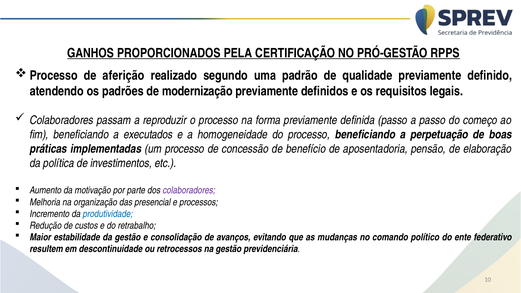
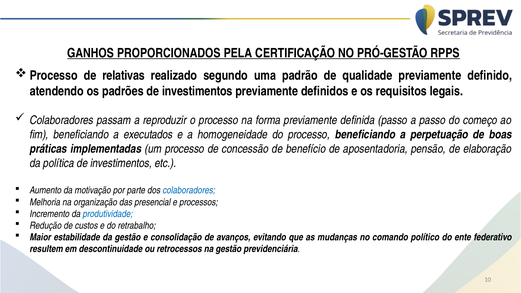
aferição: aferição -> relativas (124, 75)
padrões de modernização: modernização -> investimentos (197, 91)
colaboradores colour: purple -> blue (189, 190)
